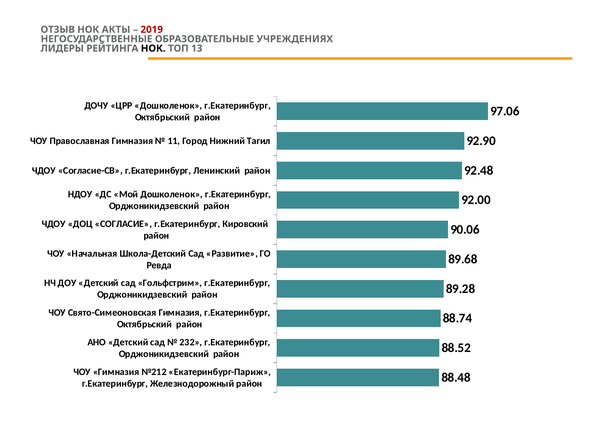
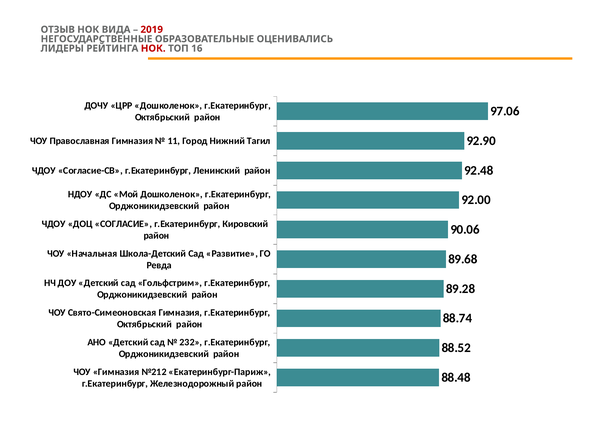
АКТЫ: АКТЫ -> ВИДА (116, 30)
УЧРЕЖДЕНИЯХ: УЧРЕЖДЕНИЯХ -> ОЦЕНИВАЛИСЬ (295, 39)
НОК colour: black -> red (153, 48)
13: 13 -> 16 (197, 48)
